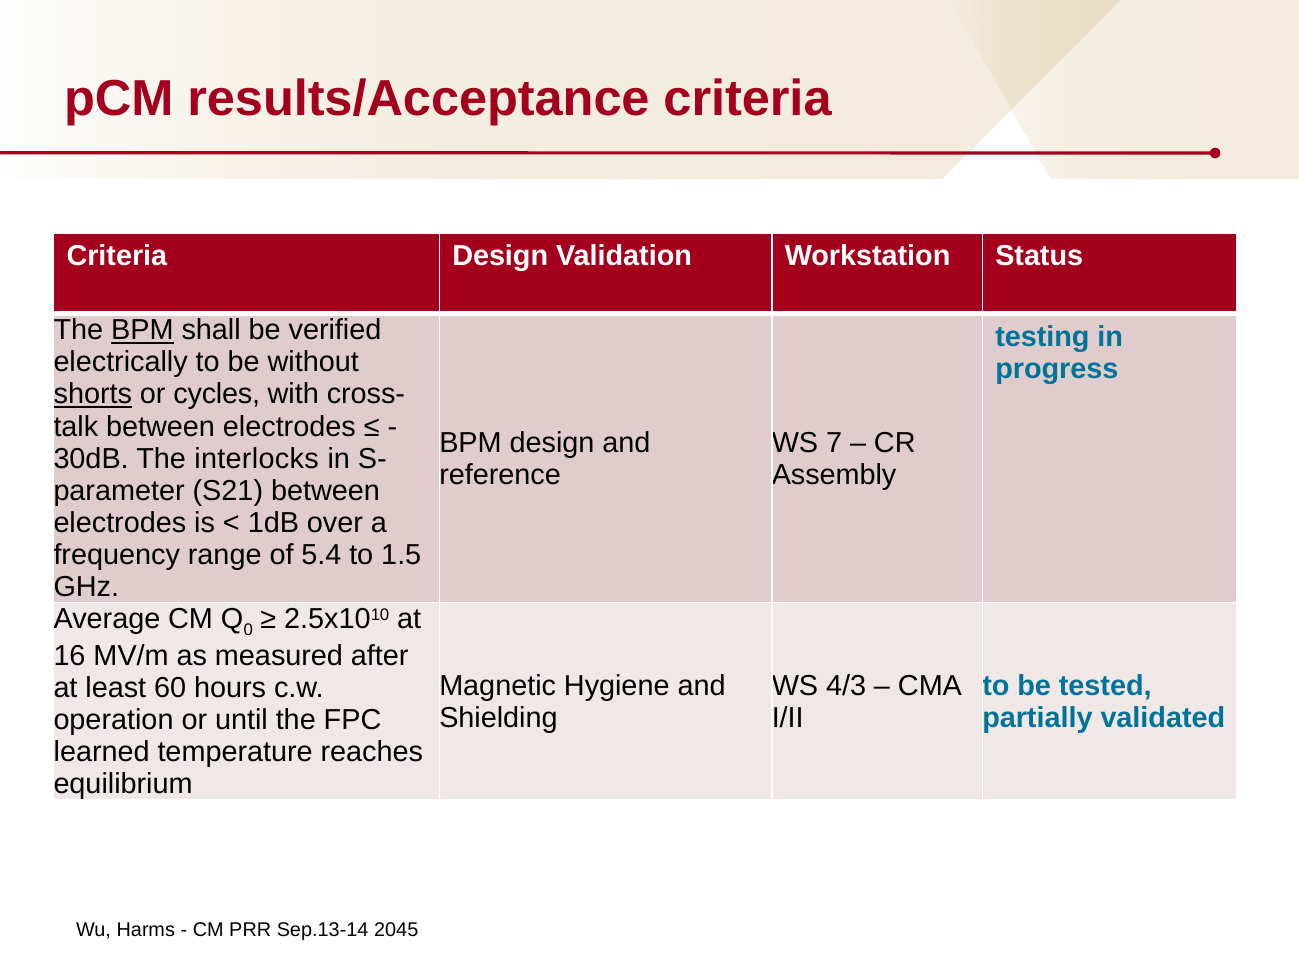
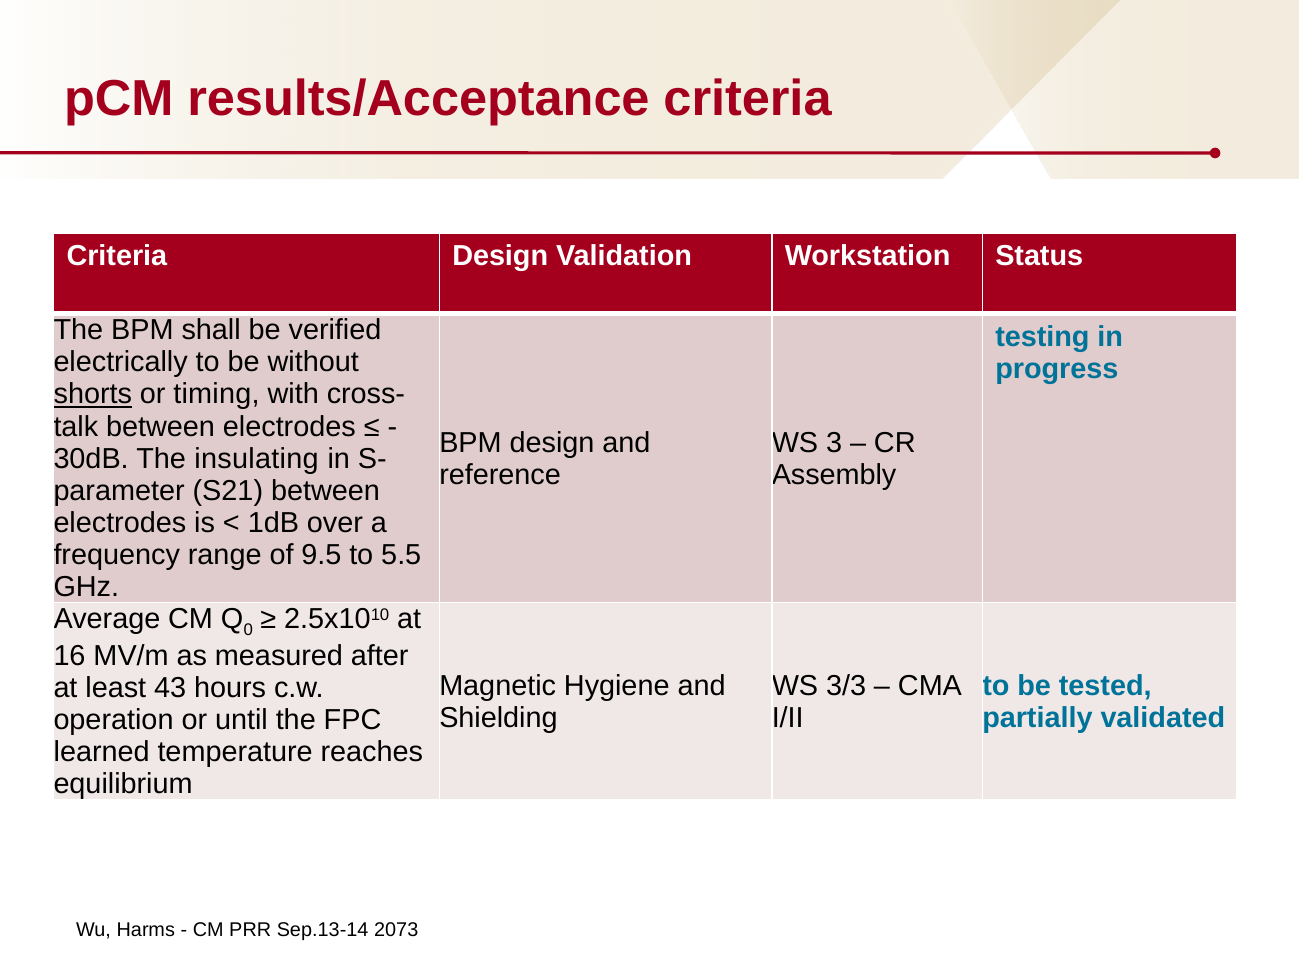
BPM underline: present -> none (142, 330)
cycles: cycles -> timing (217, 394)
7: 7 -> 3 (834, 442)
interlocks: interlocks -> insulating (257, 458)
5.4: 5.4 -> 9.5 (321, 554)
1.5: 1.5 -> 5.5 (401, 554)
4/3: 4/3 -> 3/3 (846, 685)
60: 60 -> 43 (170, 687)
2045: 2045 -> 2073 (396, 929)
